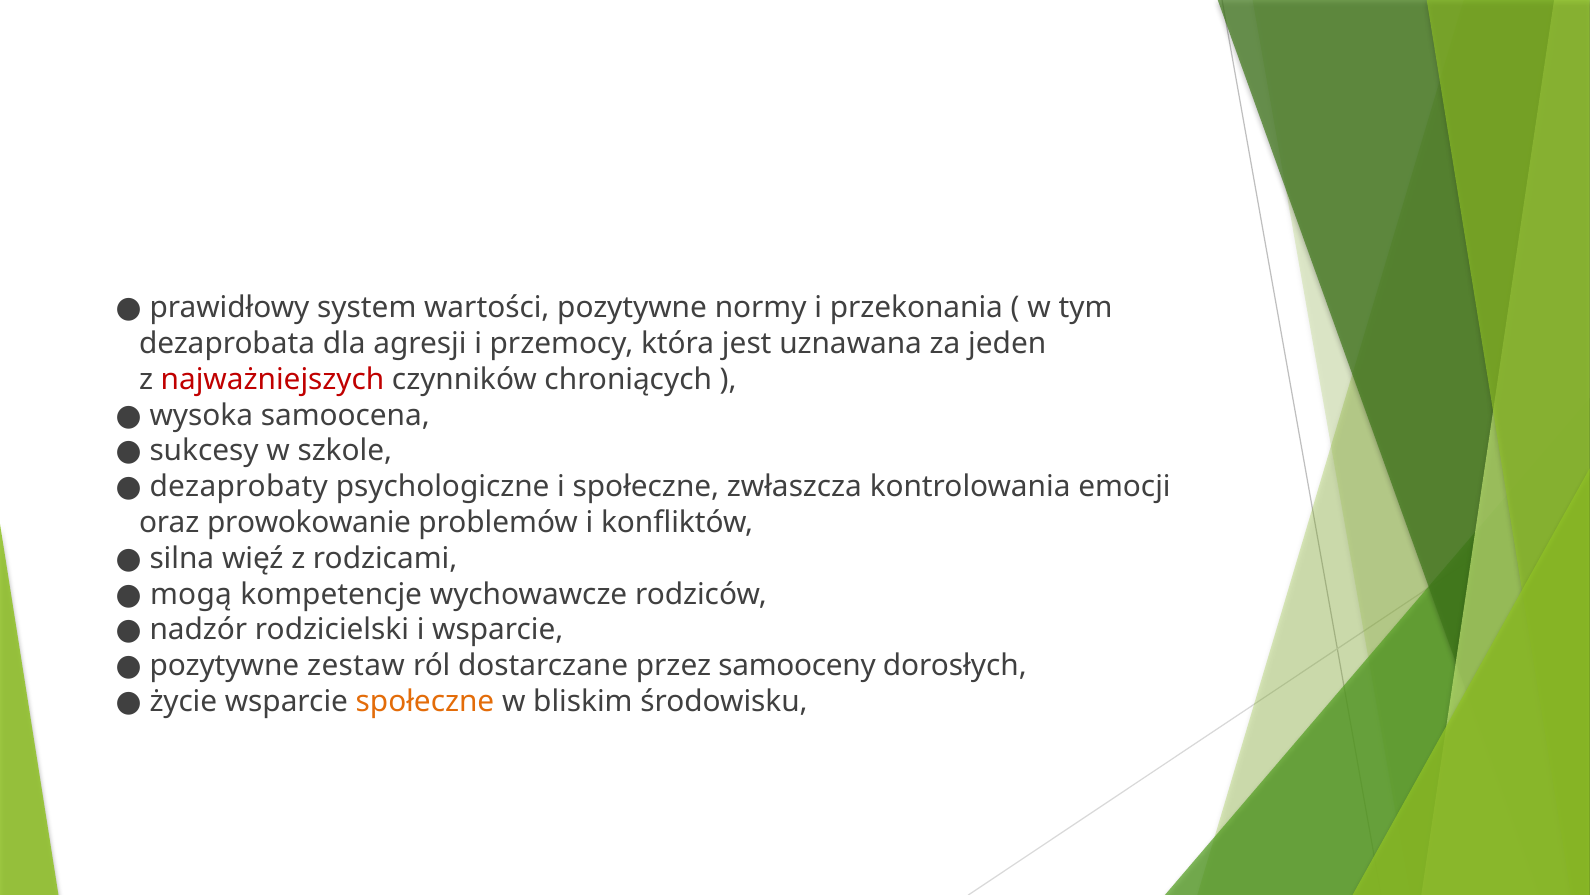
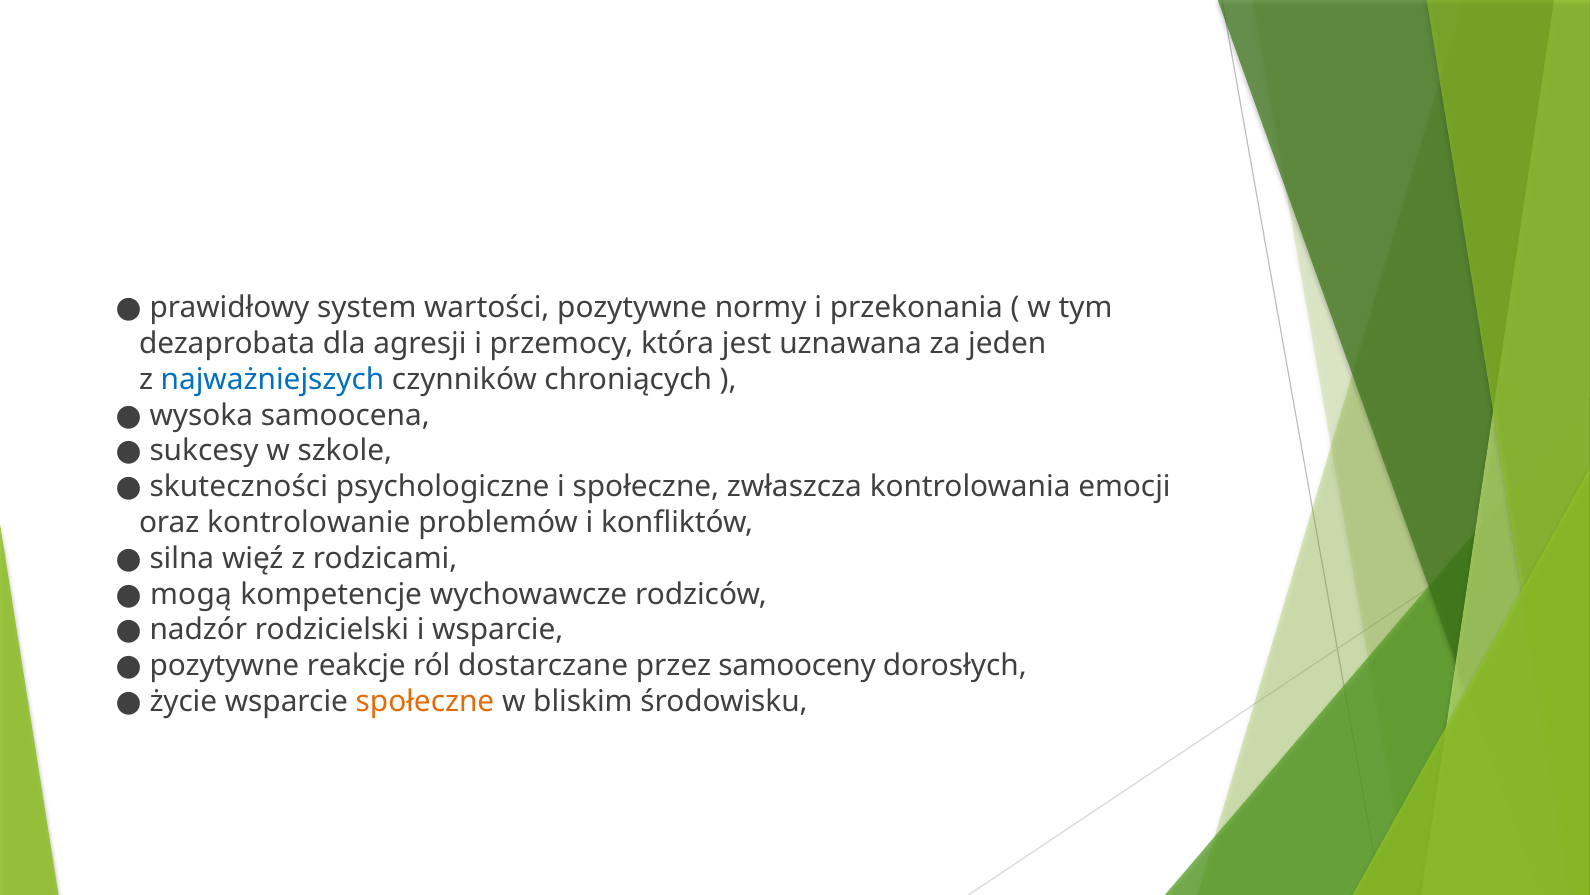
najważniejszych colour: red -> blue (273, 379)
dezaprobaty: dezaprobaty -> skuteczności (239, 487)
prowokowanie: prowokowanie -> kontrolowanie (309, 522)
zestaw: zestaw -> reakcje (356, 665)
